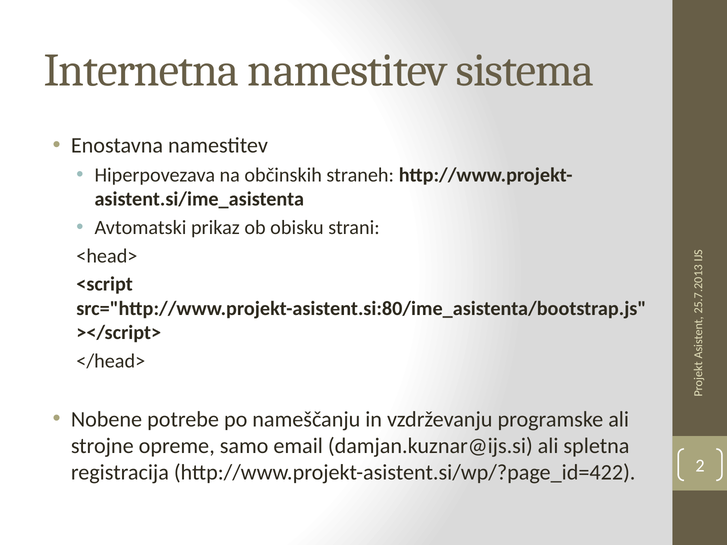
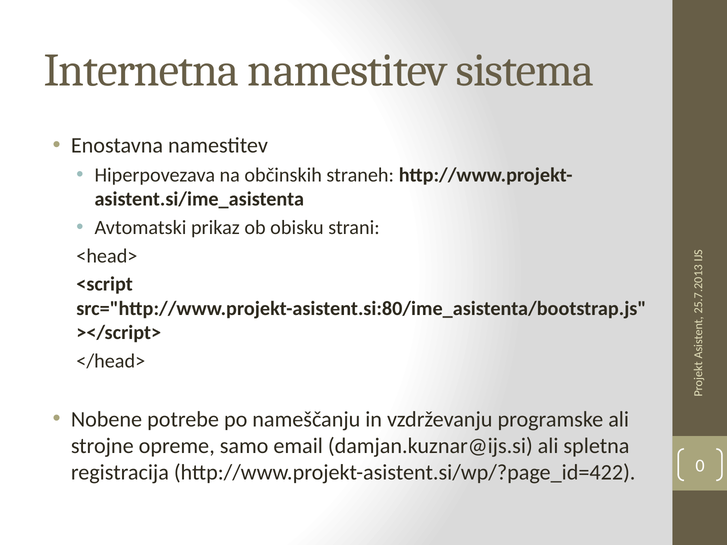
http://www.projekt-asistent.si/wp/?page_id=422 2: 2 -> 0 (700, 466)
